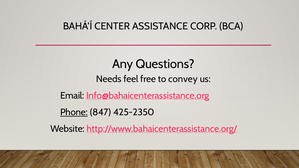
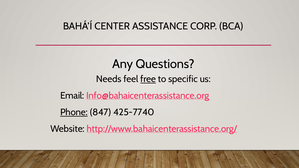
free underline: none -> present (148, 79)
convey: convey -> specific (183, 79)
425-2350: 425-2350 -> 425-7740 (134, 112)
